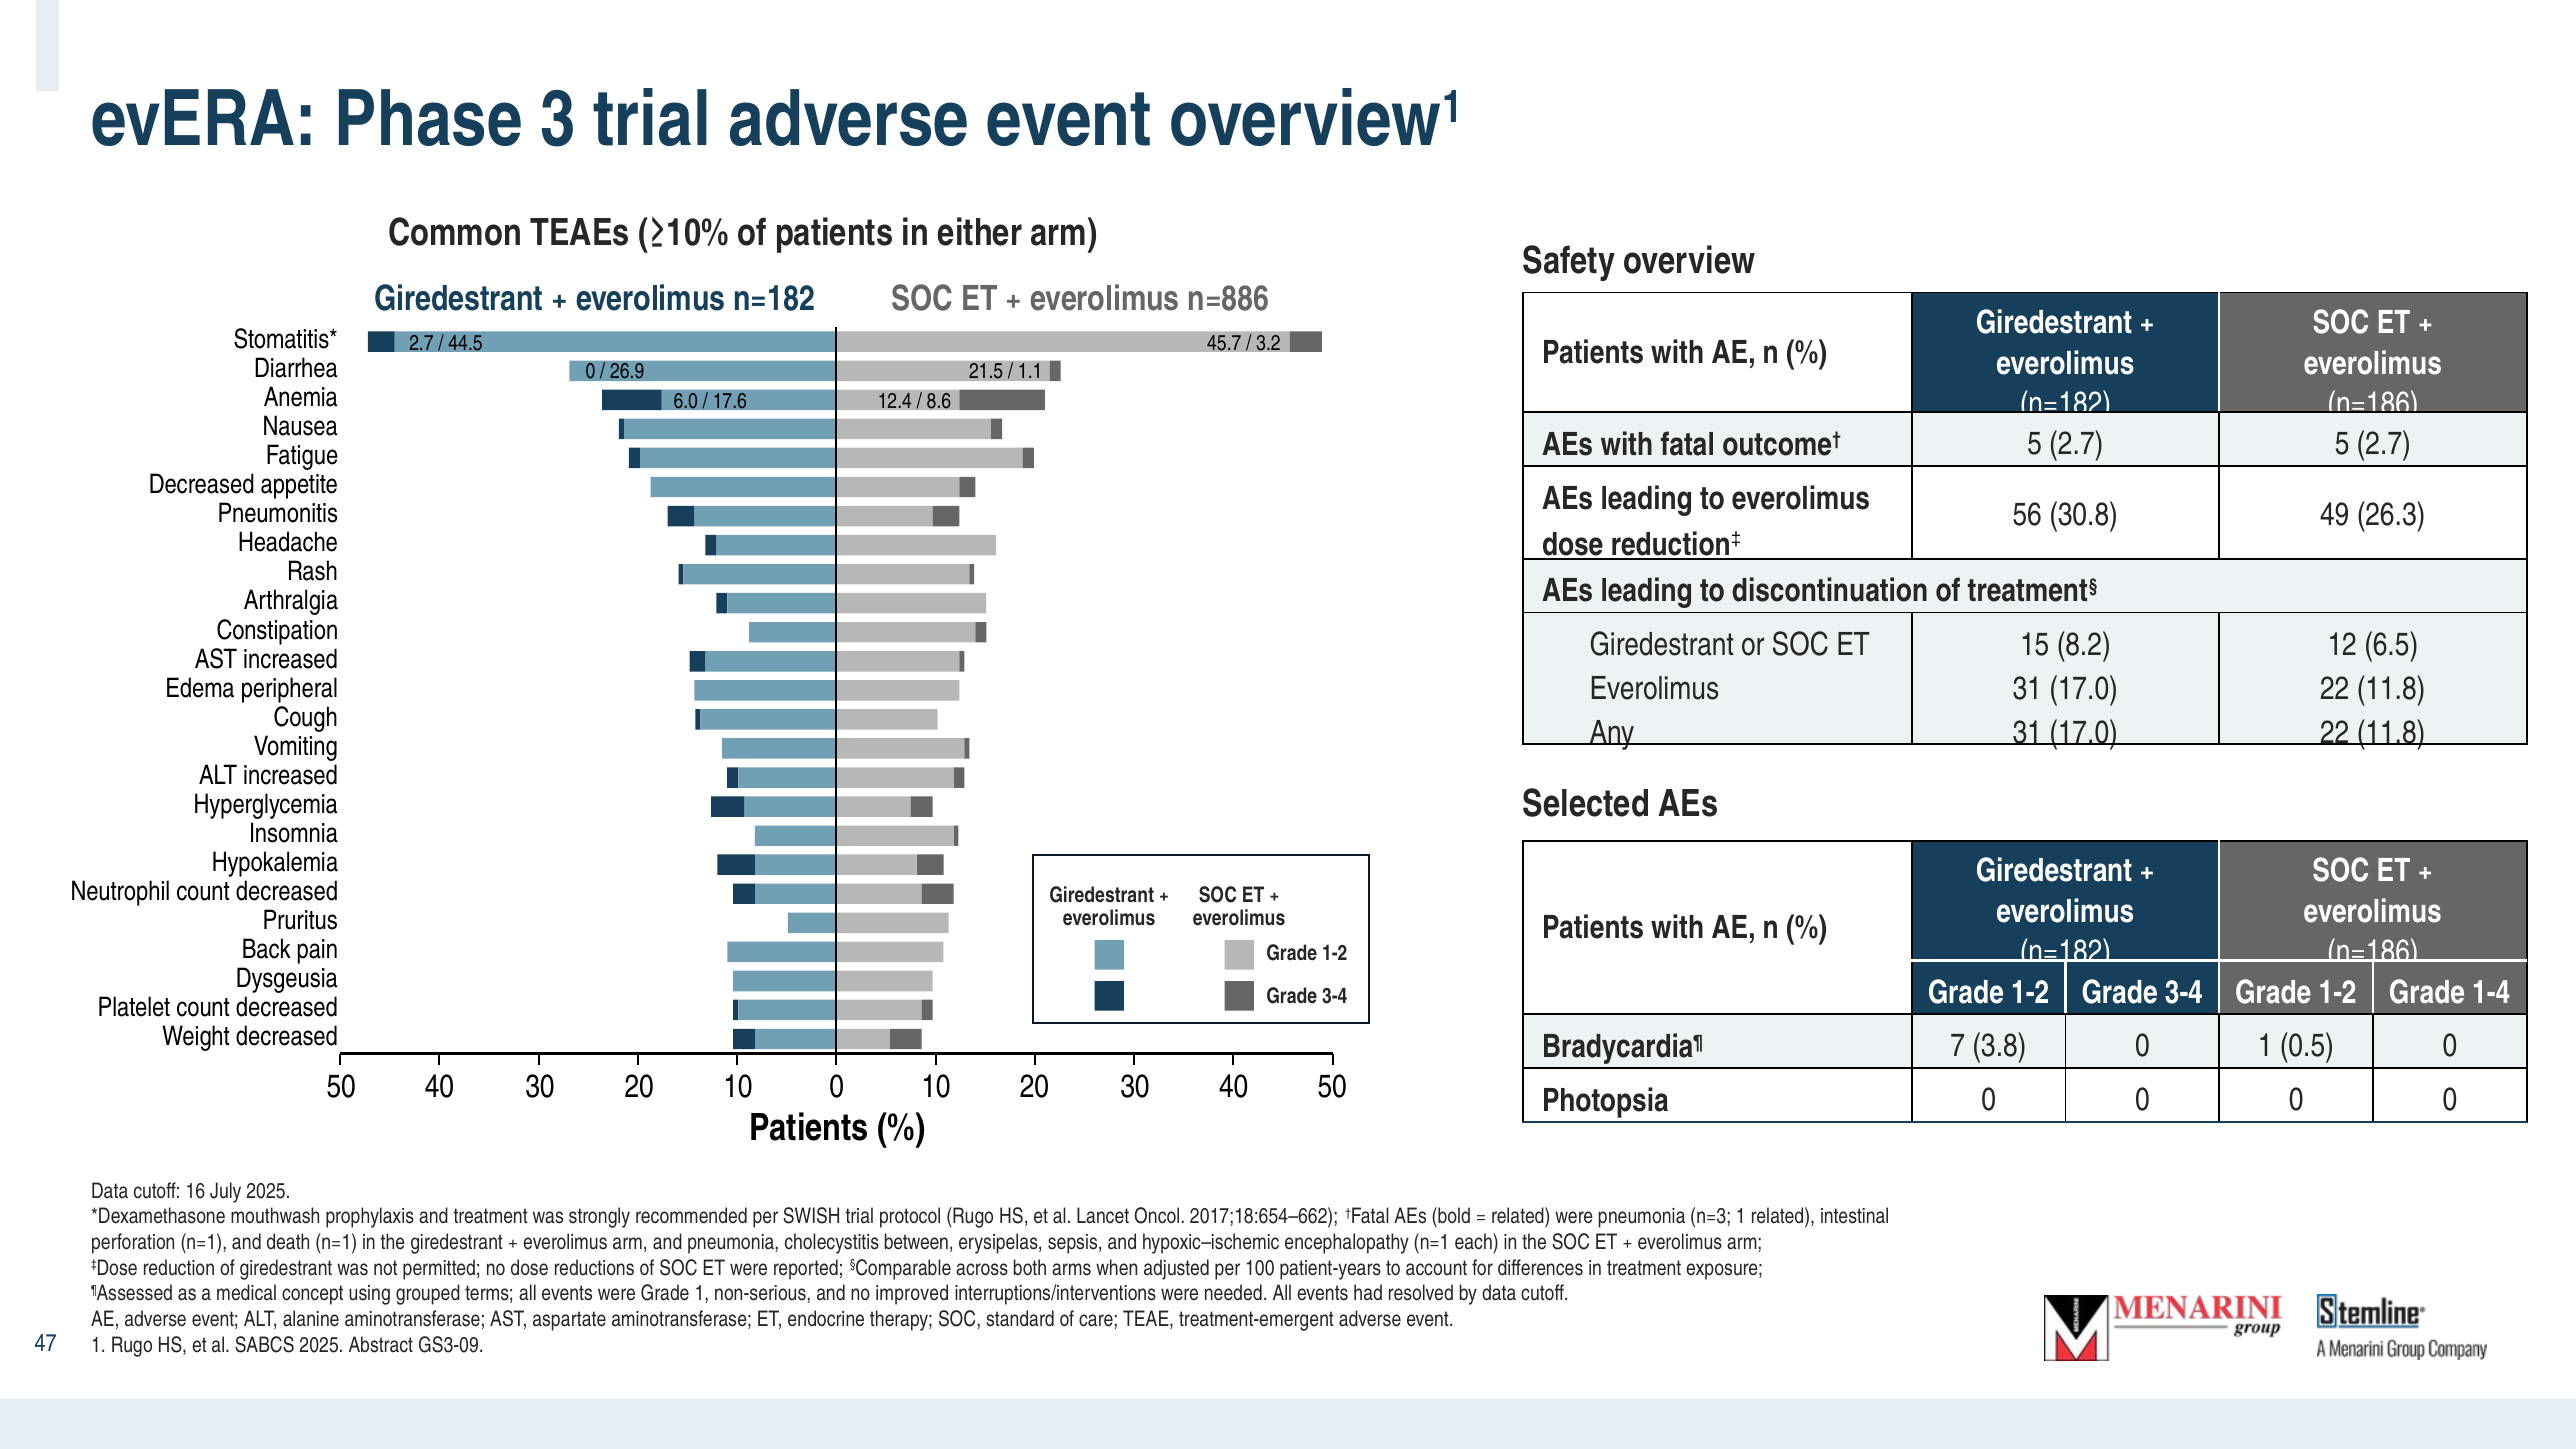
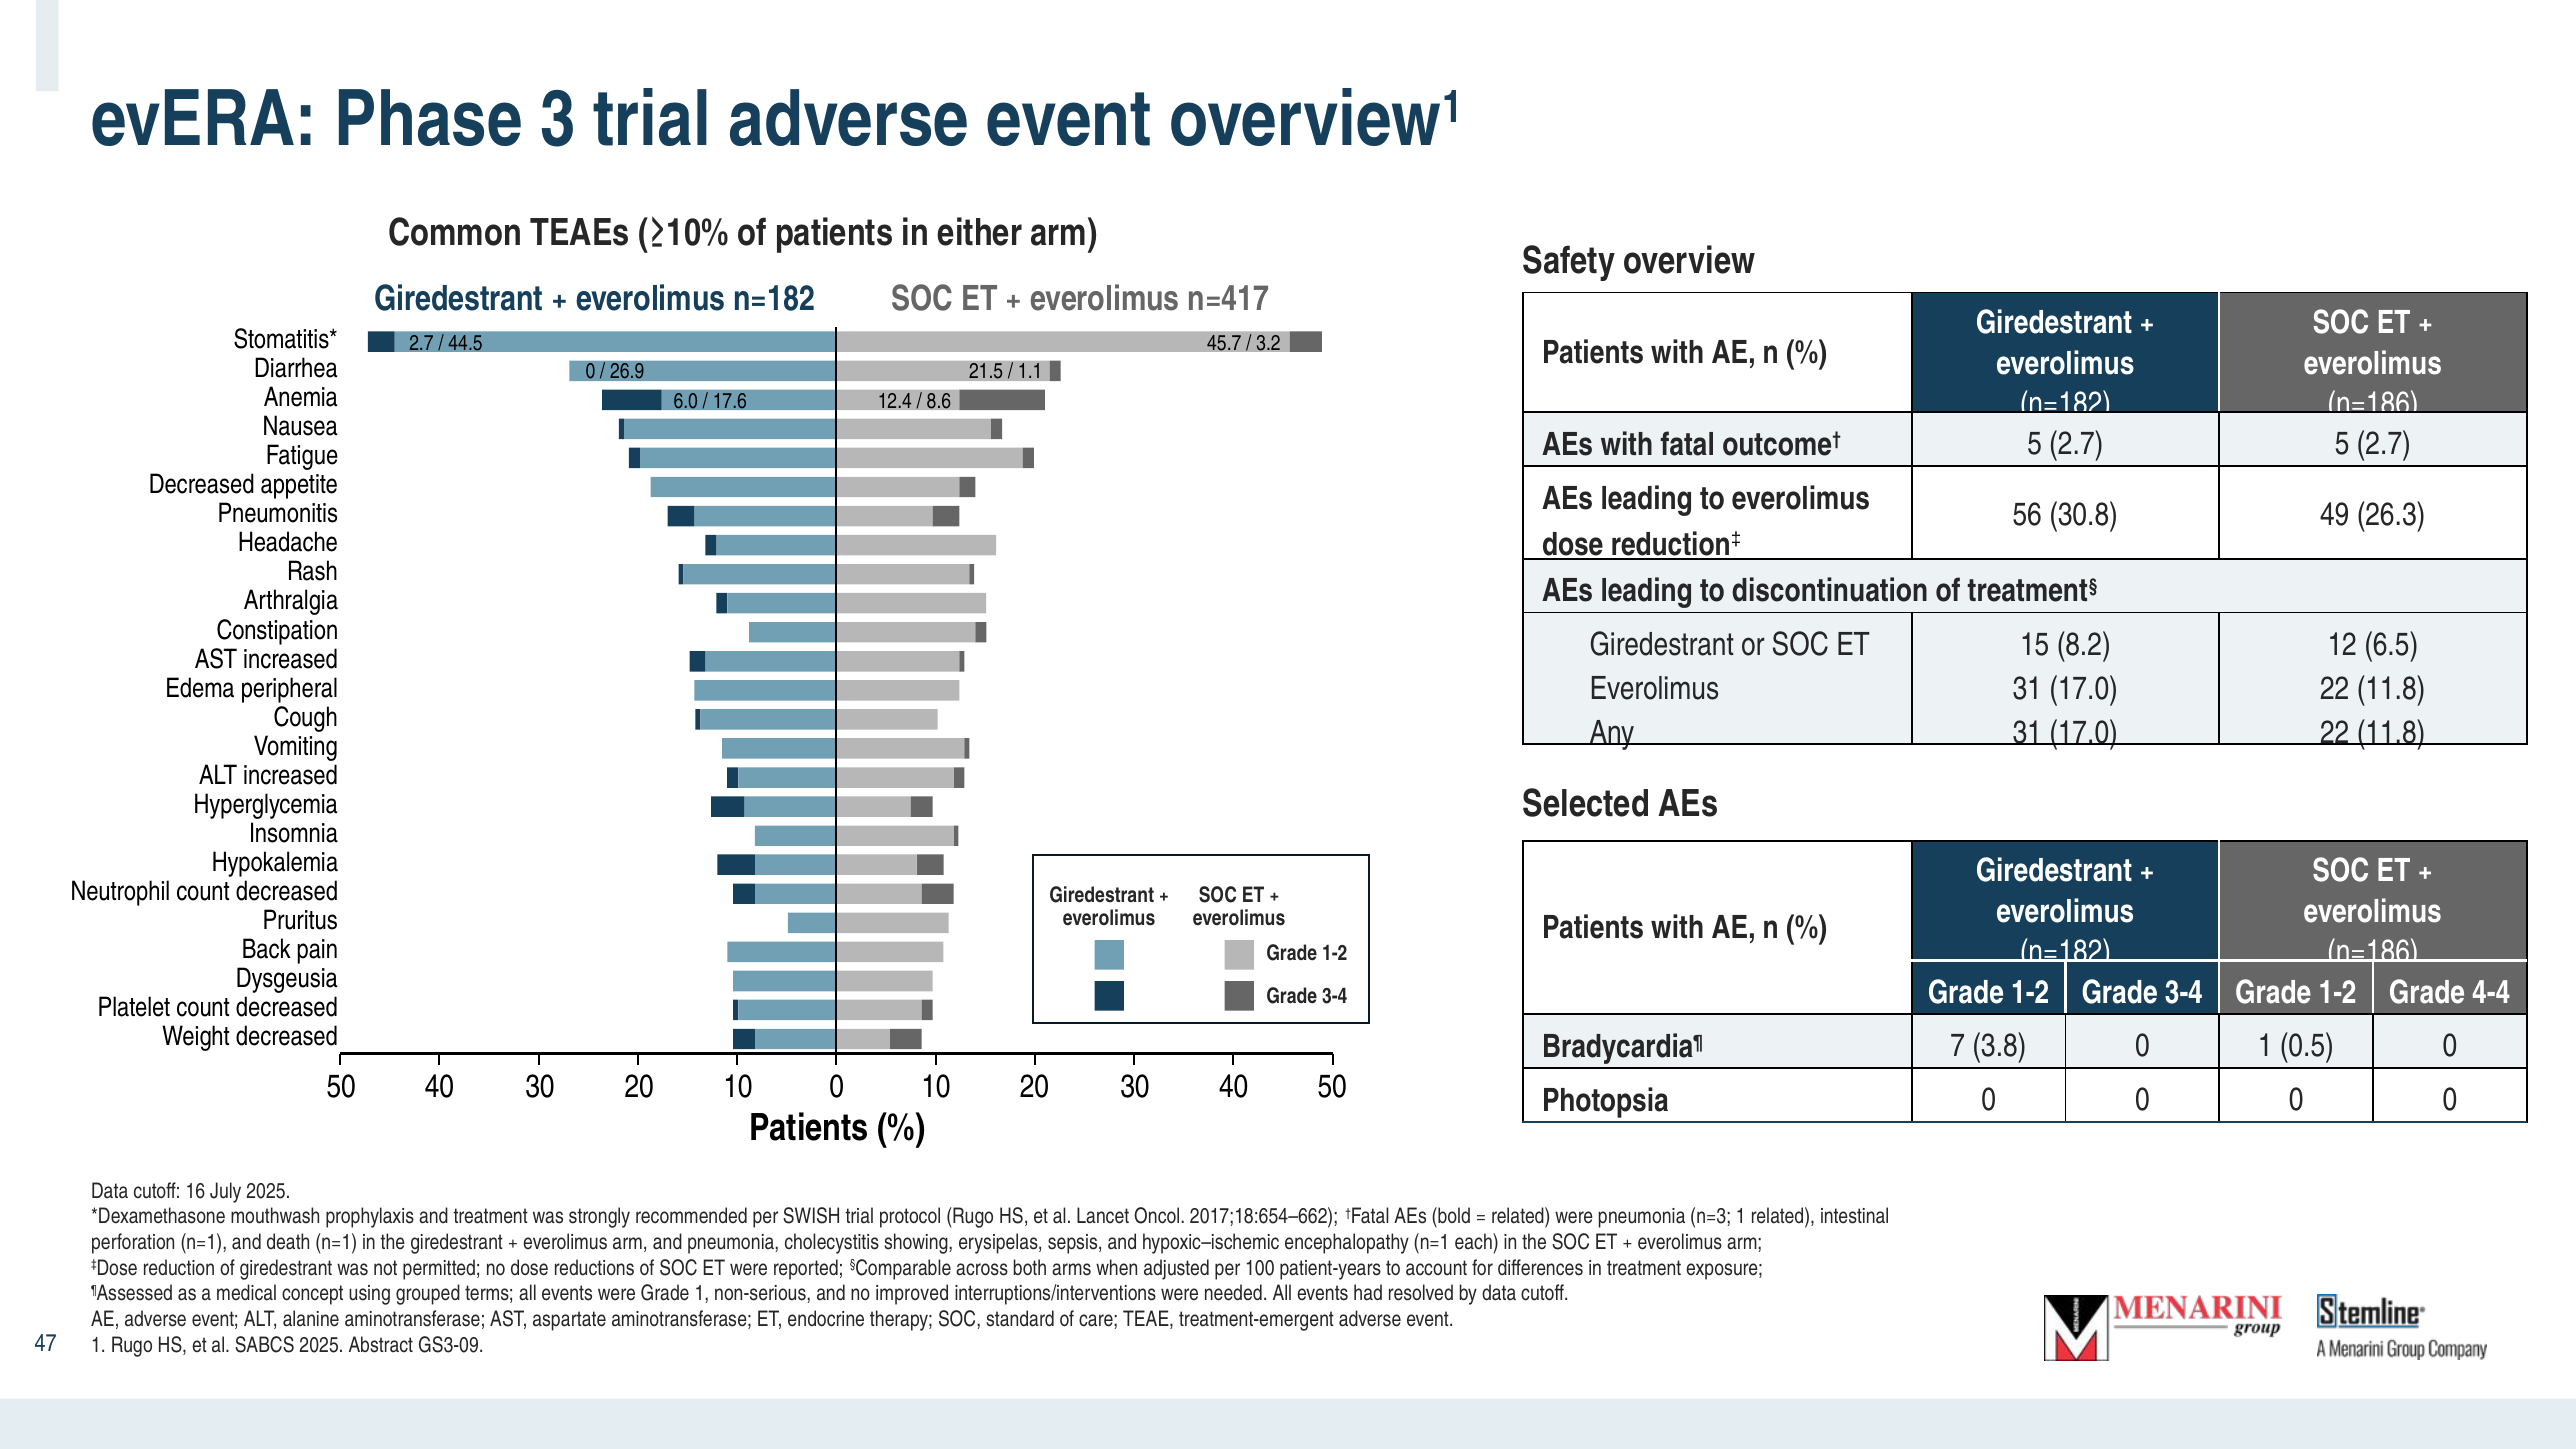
n=886: n=886 -> n=417 (1229, 299)
1-4: 1-4 -> 4-4 (2491, 993)
between: between -> showing (919, 1242)
